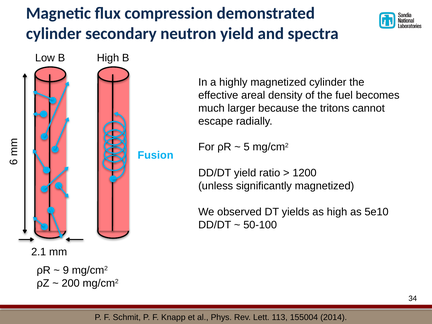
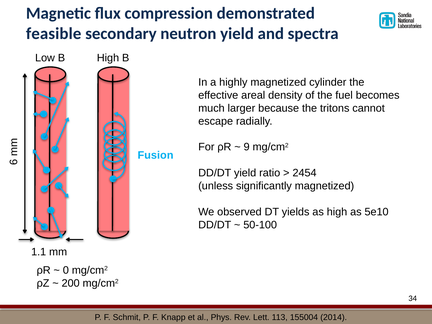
cylinder: cylinder -> feasible (54, 34)
5: 5 -> 9 (247, 147)
1200: 1200 -> 2454 (305, 173)
2.1: 2.1 -> 1.1 (39, 252)
9: 9 -> 0 (66, 270)
